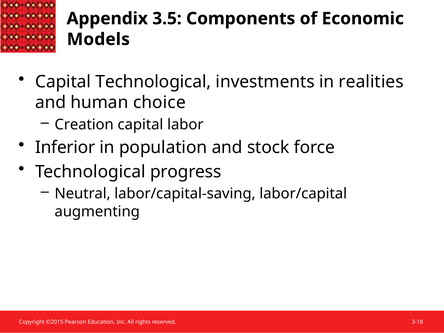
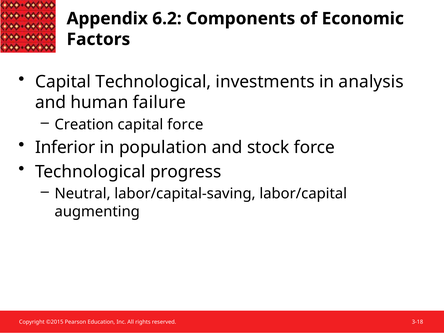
3.5: 3.5 -> 6.2 (167, 19)
Models: Models -> Factors (98, 39)
realities: realities -> analysis (371, 82)
choice: choice -> failure (159, 103)
capital labor: labor -> force (185, 125)
